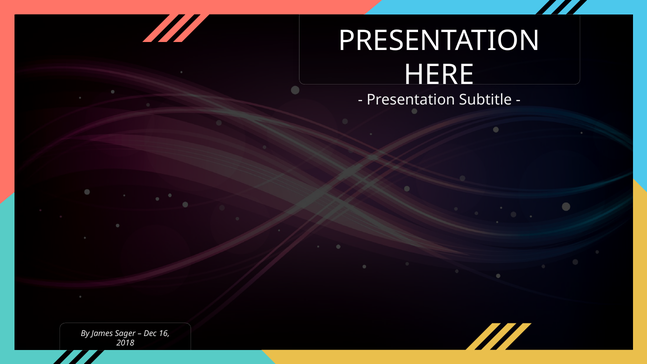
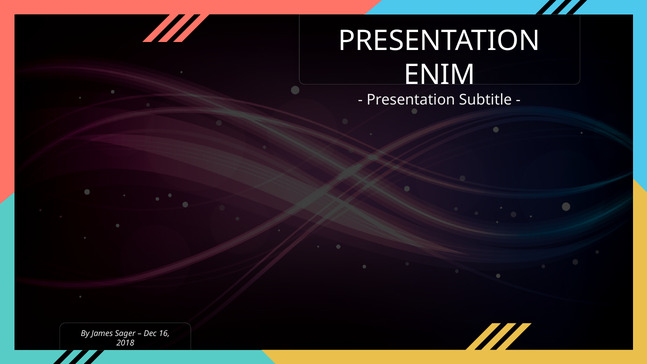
HERE: HERE -> ENIM (439, 75)
